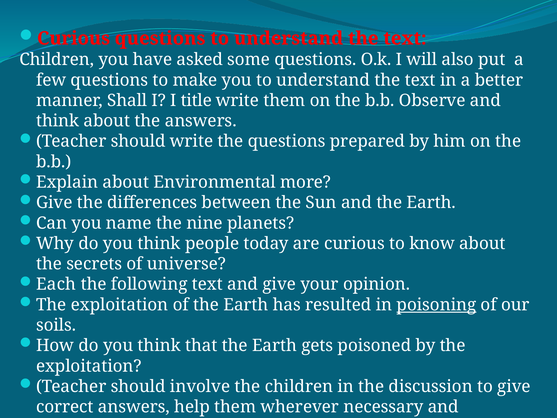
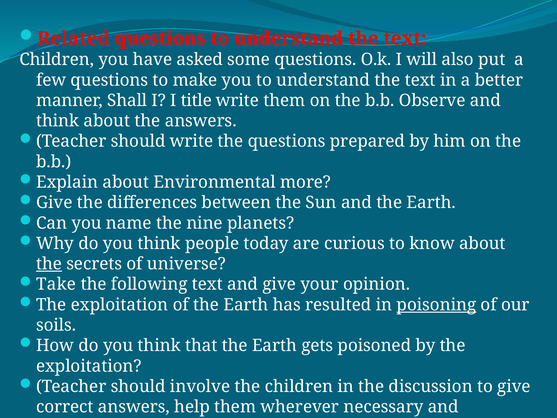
Curious: Curious -> Related (73, 38)
the underline: none -> present (49, 264)
Each: Each -> Take (56, 284)
